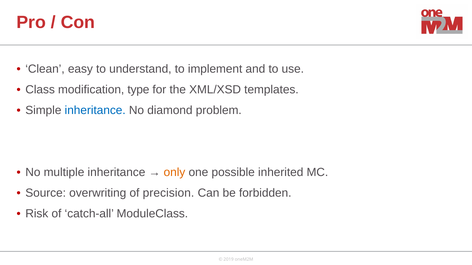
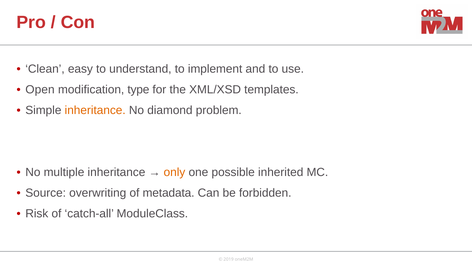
Class: Class -> Open (40, 90)
inheritance colour: blue -> orange (95, 110)
precision: precision -> metadata (169, 193)
